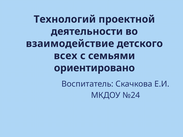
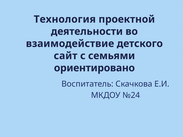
Технологий: Технологий -> Технология (65, 19)
всех: всех -> сайт (66, 56)
